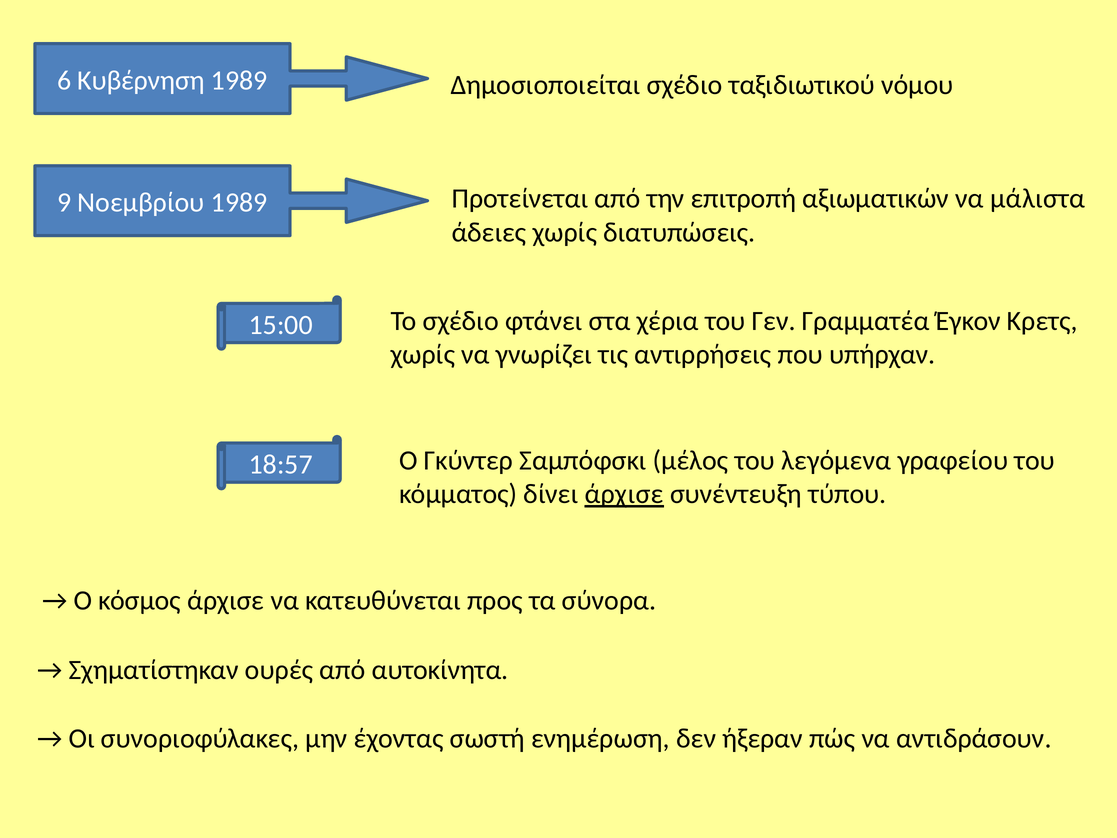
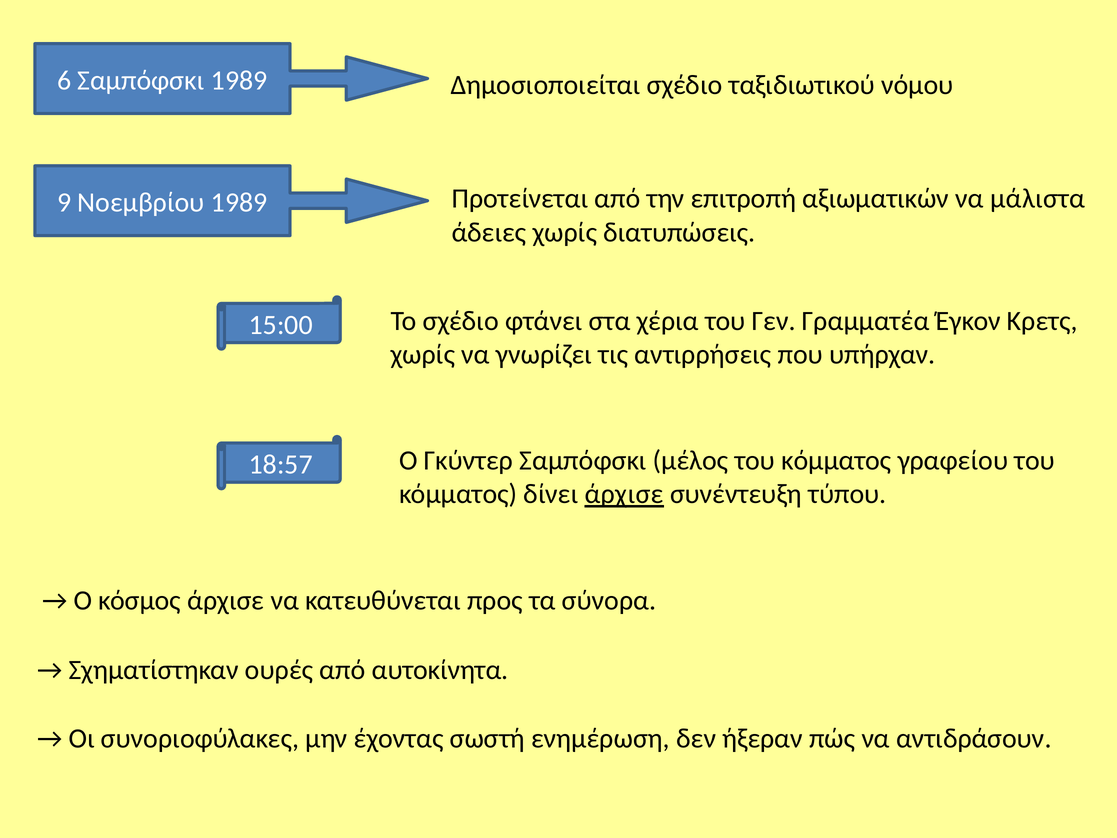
6 Κυβέρνηση: Κυβέρνηση -> Σαμπόφσκι (141, 80)
μέλος του λεγόμενα: λεγόμενα -> κόμματος (836, 460)
